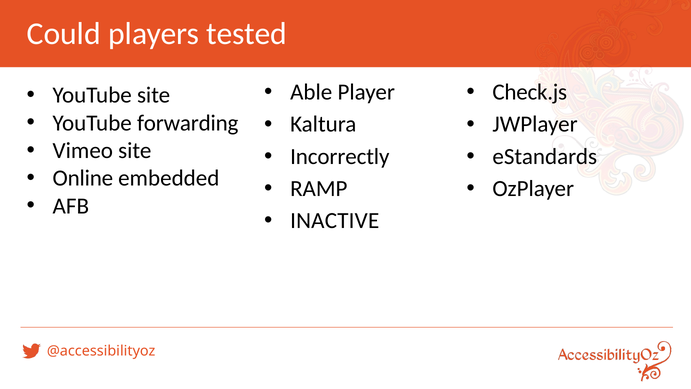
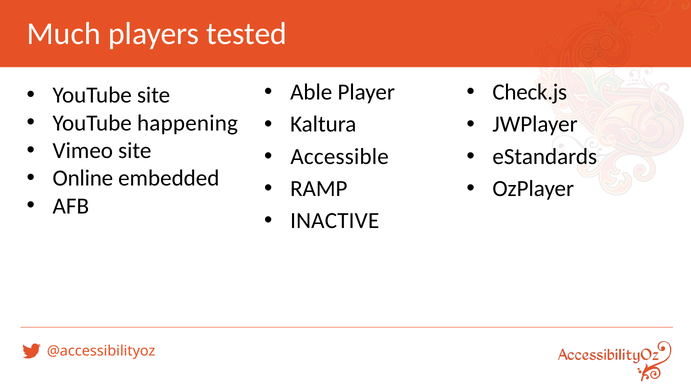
Could: Could -> Much (64, 34)
forwarding: forwarding -> happening (187, 123)
Incorrectly: Incorrectly -> Accessible (340, 156)
